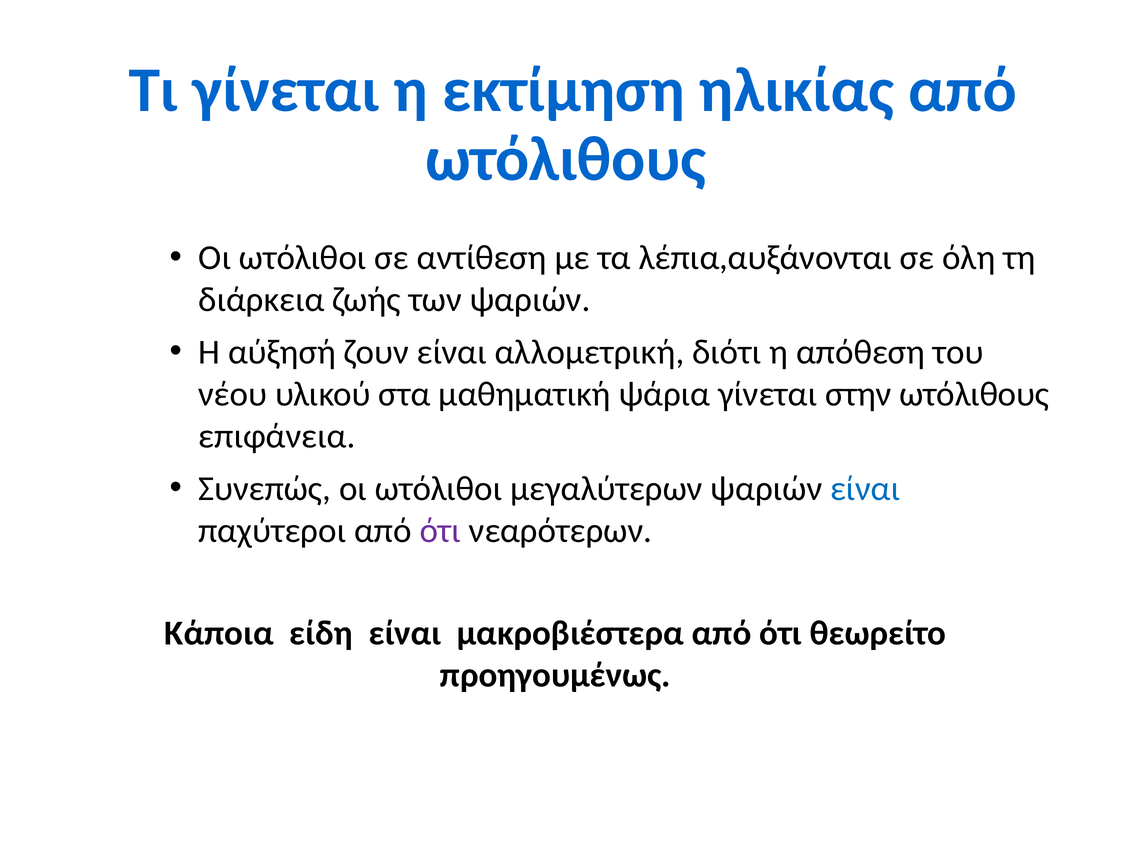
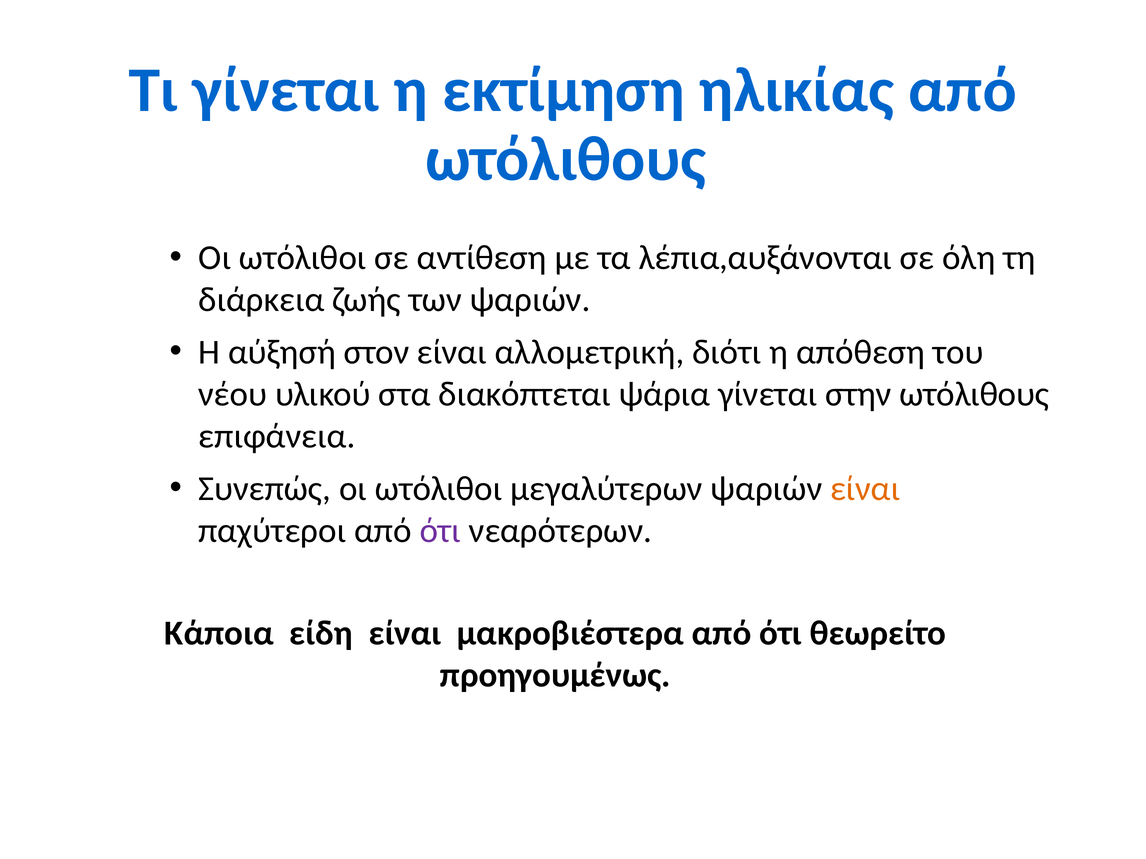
ζουν: ζουν -> στον (377, 352)
μαθηματική: μαθηματική -> διακόπτεται (525, 394)
είναι colour: blue -> orange (865, 489)
